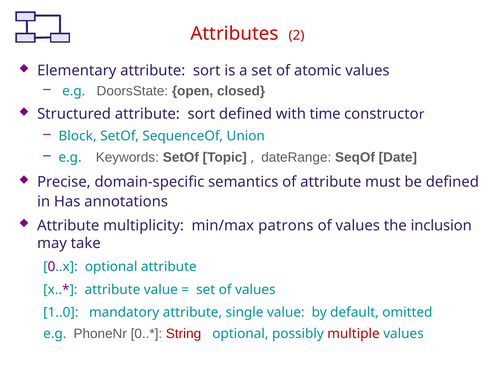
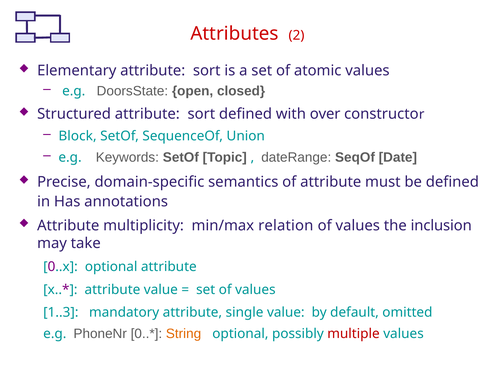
time: time -> over (325, 114)
patrons: patrons -> relation (286, 226)
1..0: 1..0 -> 1..3 (61, 313)
String colour: red -> orange (184, 334)
